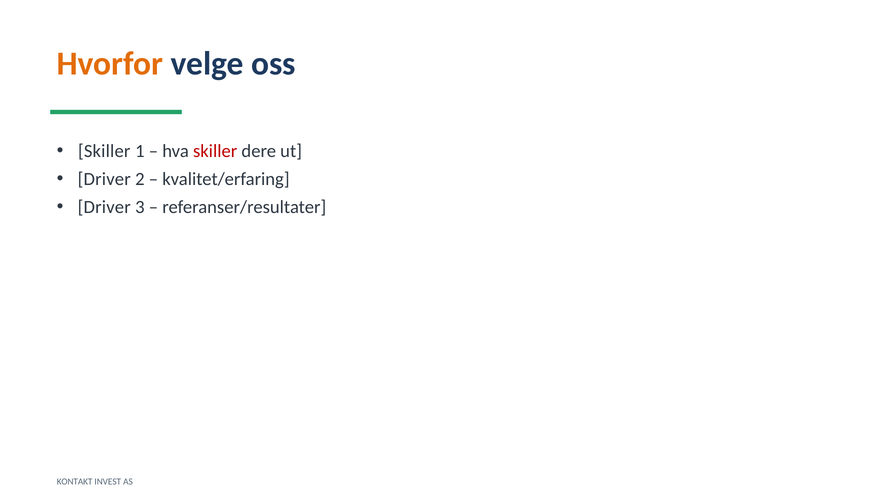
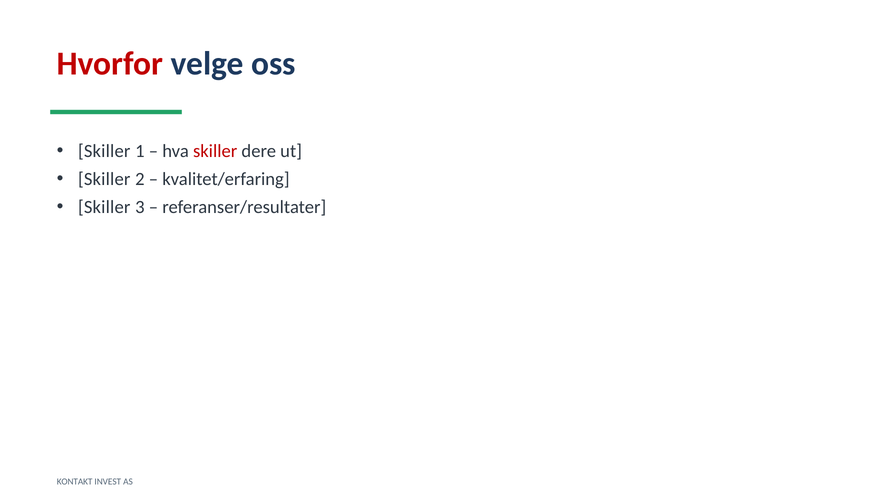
Hvorfor colour: orange -> red (110, 64)
Driver: Driver -> Skiller (104, 179)
Driver: Driver -> Skiller (104, 207)
